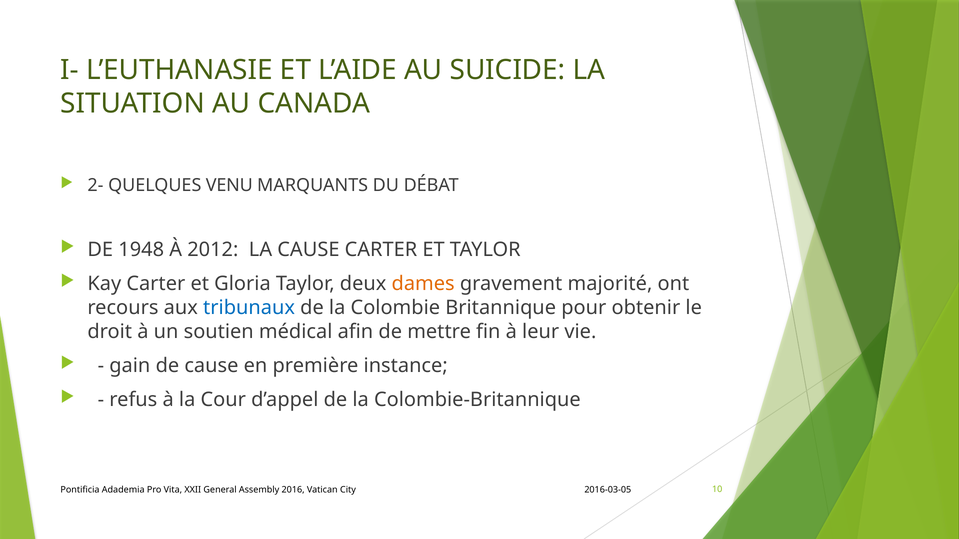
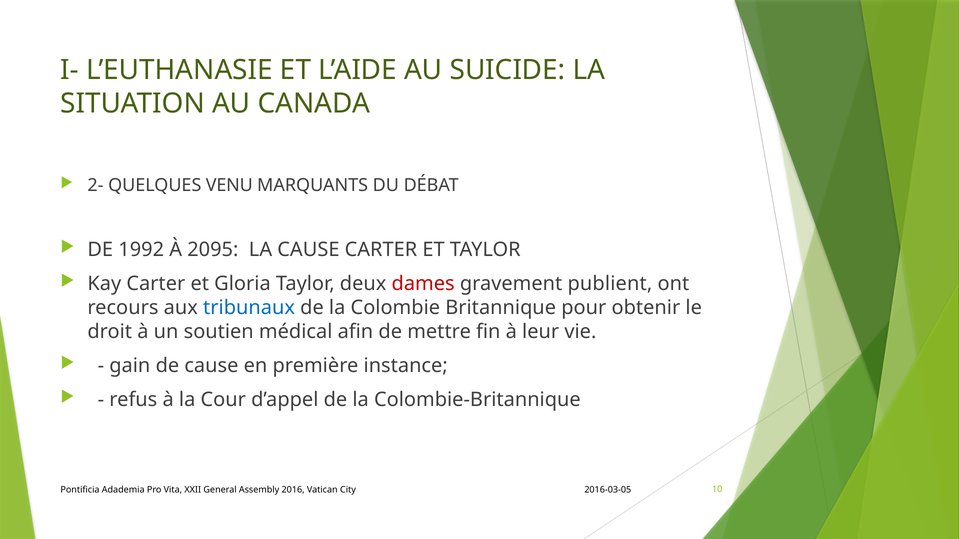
1948: 1948 -> 1992 (141, 250)
2012: 2012 -> 2095 (213, 250)
dames colour: orange -> red (423, 284)
majorité: majorité -> publient (610, 284)
